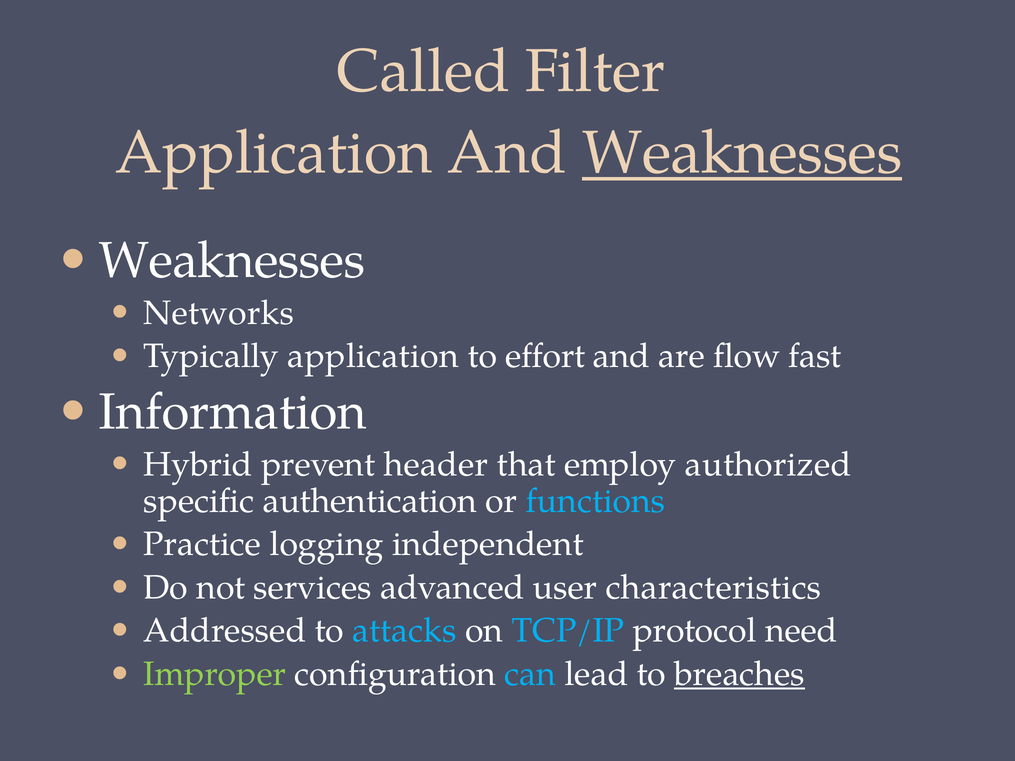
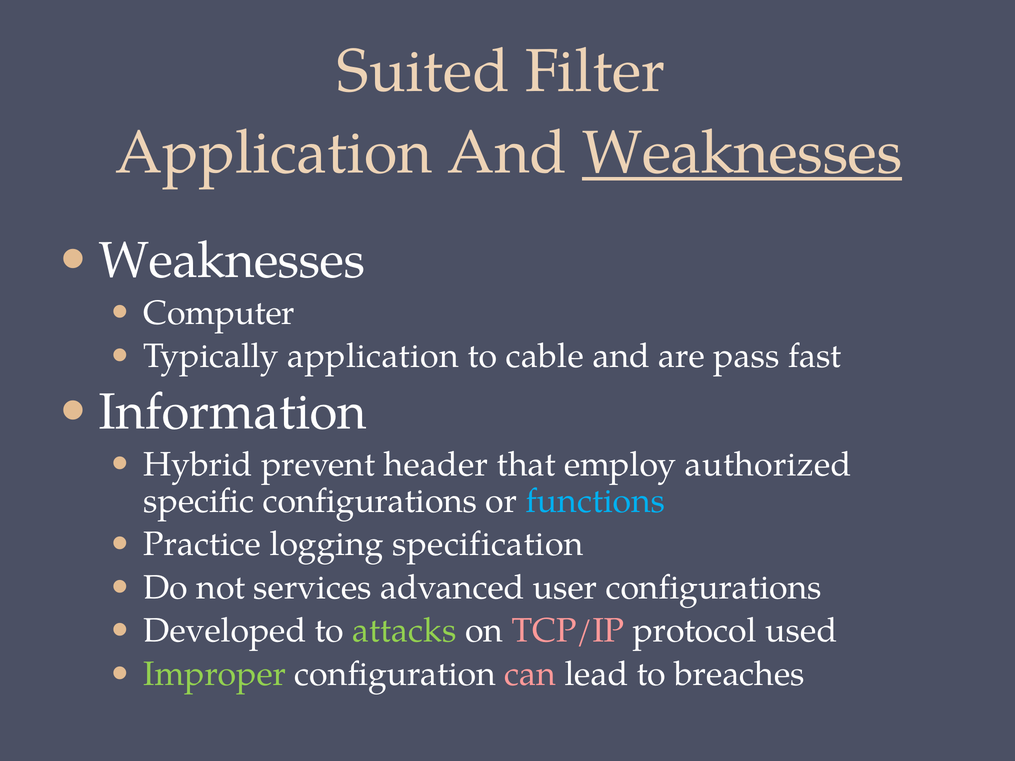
Called: Called -> Suited (423, 71)
Networks: Networks -> Computer (219, 313)
effort: effort -> cable (545, 356)
flow: flow -> pass (747, 356)
specific authentication: authentication -> configurations (370, 501)
independent: independent -> specification (488, 544)
user characteristics: characteristics -> configurations (714, 588)
Addressed: Addressed -> Developed (225, 631)
attacks colour: light blue -> light green (404, 631)
TCP/IP colour: light blue -> pink (568, 631)
need: need -> used (801, 631)
can colour: light blue -> pink (530, 674)
breaches underline: present -> none (739, 674)
